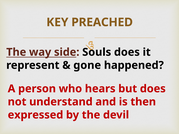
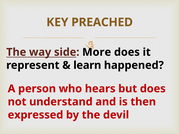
Souls: Souls -> More (97, 52)
gone: gone -> learn (87, 65)
